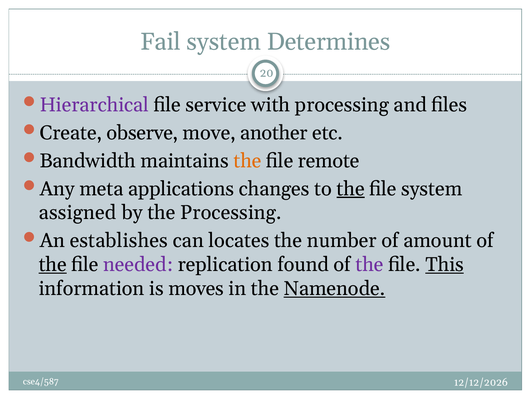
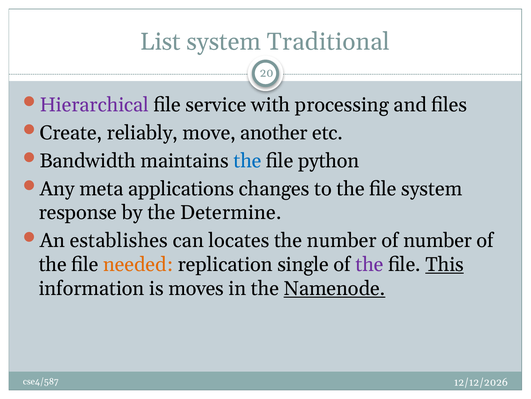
Fail: Fail -> List (160, 42)
Determines: Determines -> Traditional (328, 42)
observe: observe -> reliably (142, 133)
the colour: orange -> blue (248, 161)
remote: remote -> python (329, 161)
the underline: present -> none (351, 188)
assigned: assigned -> response (78, 212)
the Processing: Processing -> Determine (231, 212)
of amount: amount -> number (438, 240)
the underline: present -> none (53, 264)
needed colour: purple -> orange (138, 264)
found: found -> single (303, 264)
